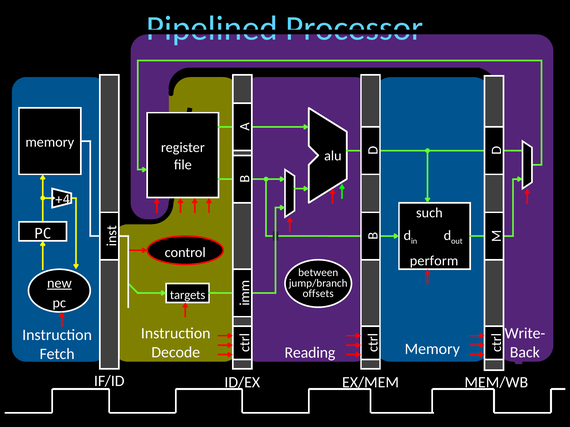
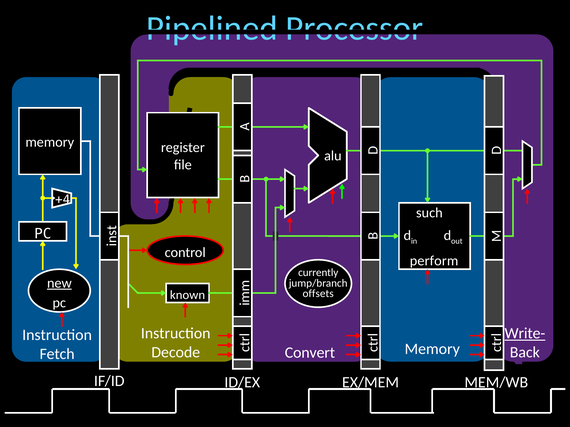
between: between -> currently (318, 273)
targets: targets -> known (188, 295)
Write- underline: none -> present (525, 334)
Reading: Reading -> Convert (310, 353)
